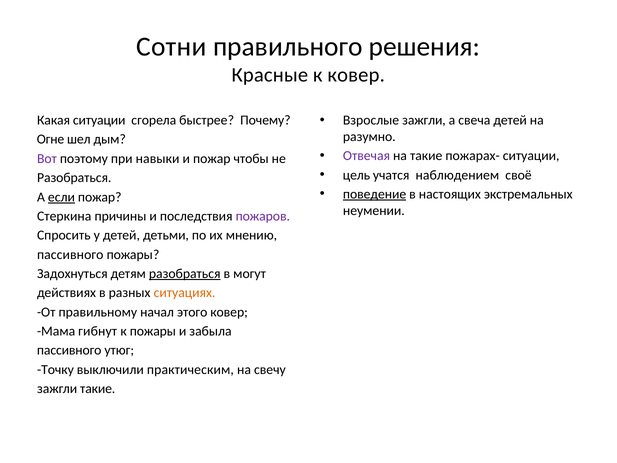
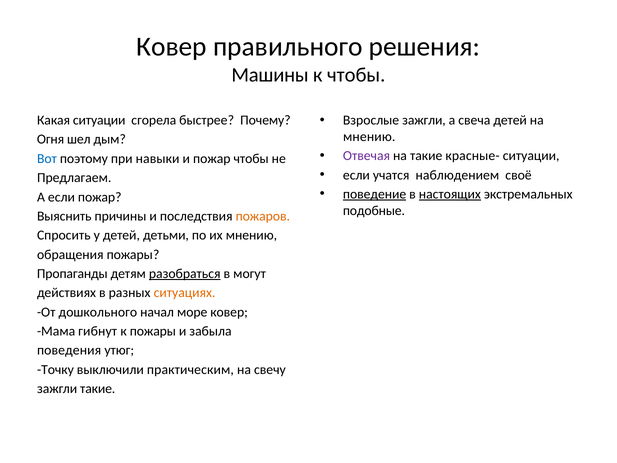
Сотни: Сотни -> Ковер (172, 47)
Красные: Красные -> Машины (270, 75)
к ковер: ковер -> чтобы (356, 75)
разумно: разумно -> мнению (369, 137)
Огне: Огне -> Огня (51, 139)
пожарах-: пожарах- -> красные- (473, 156)
Вот colour: purple -> blue (47, 159)
цель: цель -> если (356, 175)
Разобраться: Разобраться -> Предлагаем (74, 178)
настоящих underline: none -> present (450, 194)
если underline: present -> none (61, 197)
неумении: неумении -> подобные (374, 211)
Стеркина: Стеркина -> Выяснить (64, 216)
пожаров colour: purple -> orange (263, 216)
пассивного: пассивного -> обращения (70, 254)
Задохнуться: Задохнуться -> Пропаганды (72, 274)
правильному: правильному -> дошкольного (98, 312)
этого: этого -> море (192, 312)
пассивного: пассивного -> поведения (69, 350)
